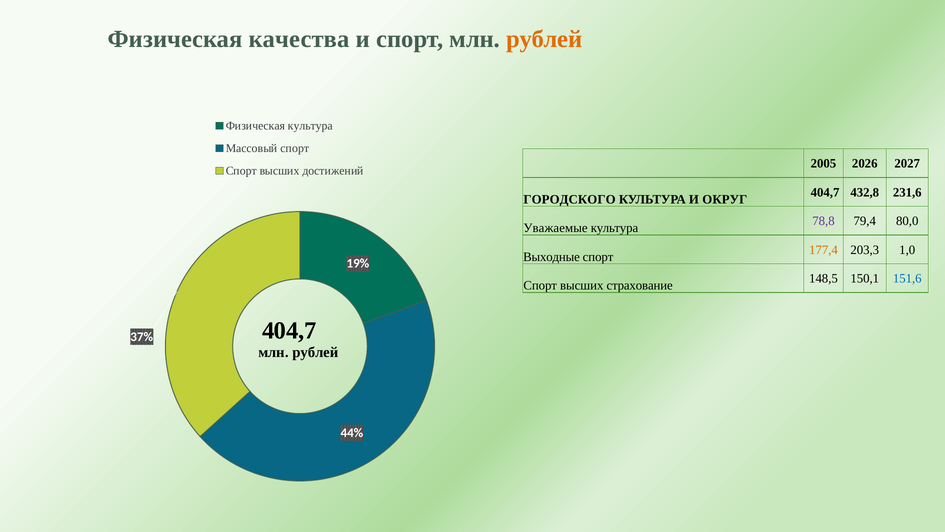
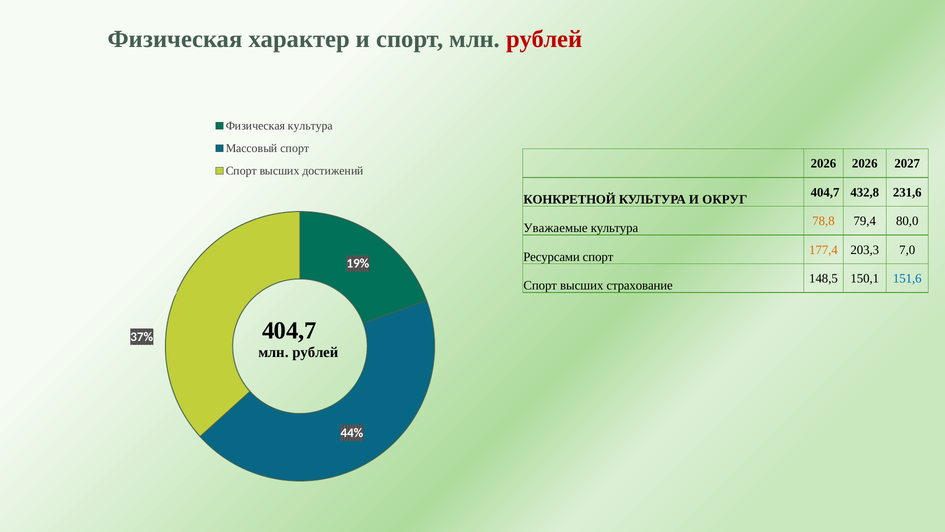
качества: качества -> характер (299, 39)
рублей colour: orange -> red (544, 39)
2005: 2005 -> 2026 (823, 163)
ГОРОДСКОГО: ГОРОДСКОГО -> КОНКРЕТНОЙ (570, 199)
78,8 colour: purple -> orange (823, 221)
1,0: 1,0 -> 7,0 (907, 250)
Выходные: Выходные -> Ресурсами (552, 257)
